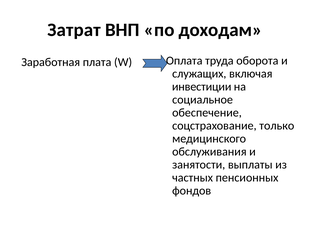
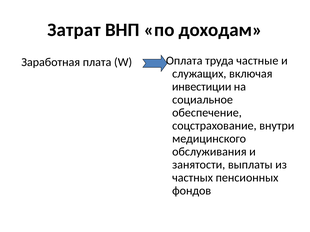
оборота: оборота -> частные (257, 61)
только: только -> внутри (277, 126)
